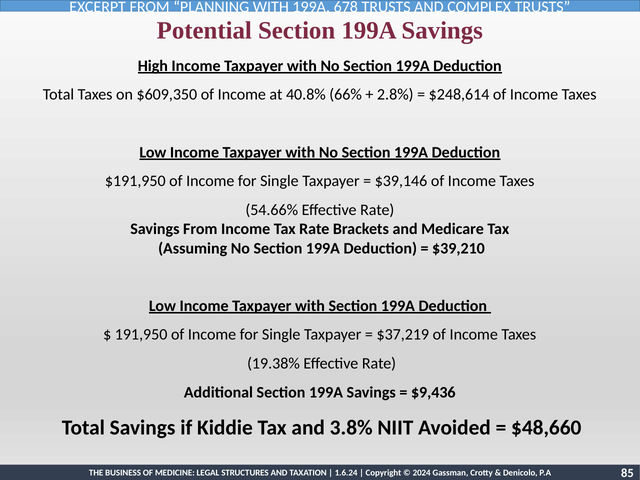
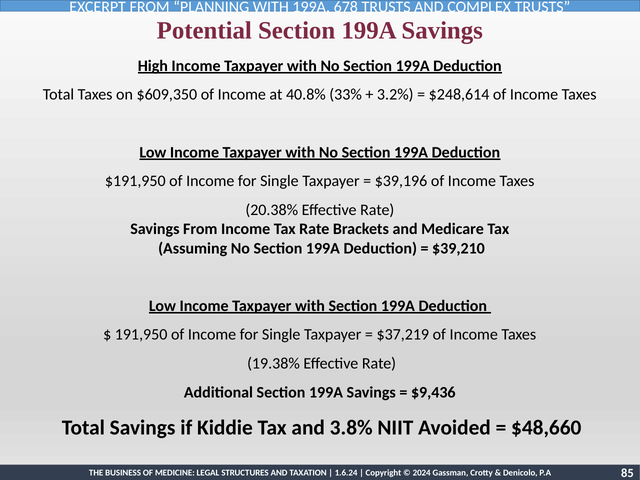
66%: 66% -> 33% (346, 95)
2.8%: 2.8% -> 3.2% (395, 95)
$39,146: $39,146 -> $39,196 (401, 181)
54.66%: 54.66% -> 20.38% (272, 210)
